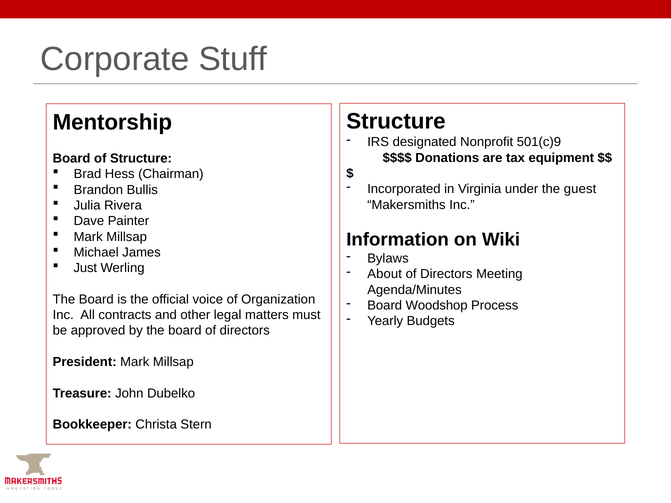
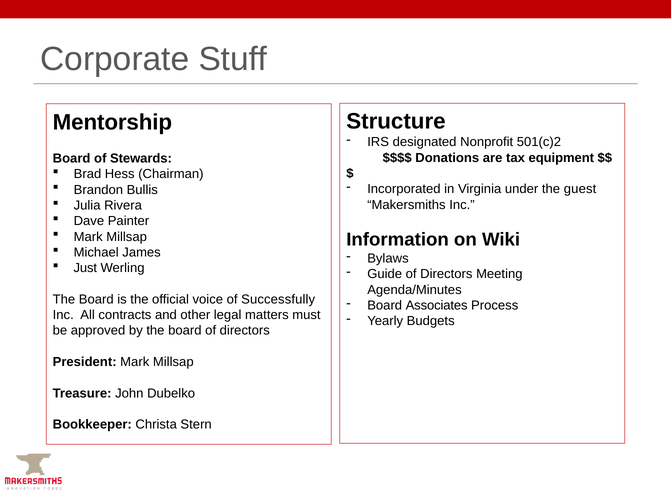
501(c)9: 501(c)9 -> 501(c)2 (539, 142)
of Structure: Structure -> Stewards (141, 159)
About: About -> Guide (385, 274)
Organization: Organization -> Successfully (278, 300)
Woodshop: Woodshop -> Associates (437, 306)
